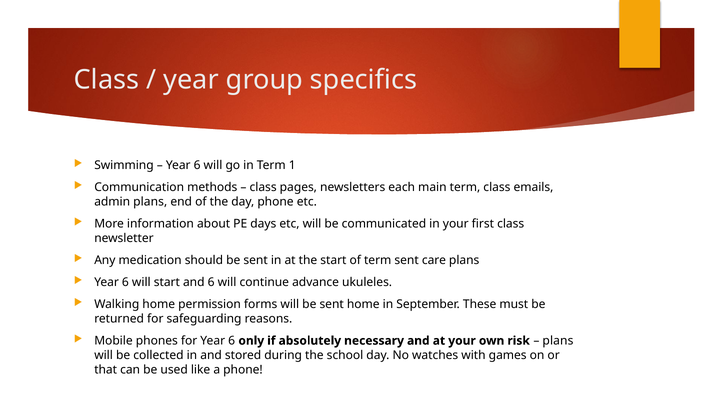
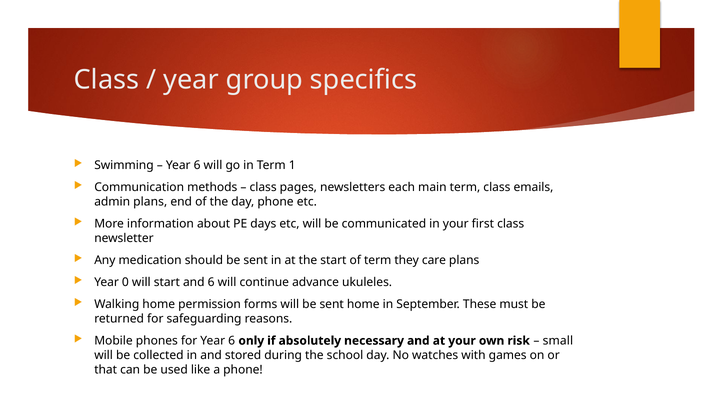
term sent: sent -> they (407, 260)
6: 6 -> 0 (125, 282)
plans: plans -> small (558, 340)
